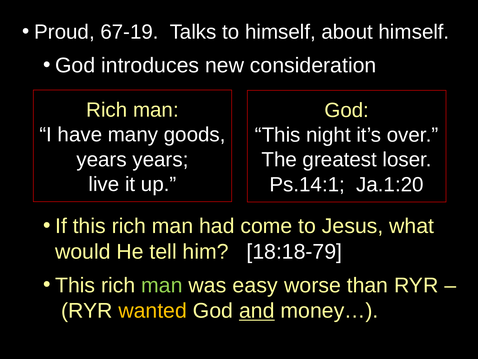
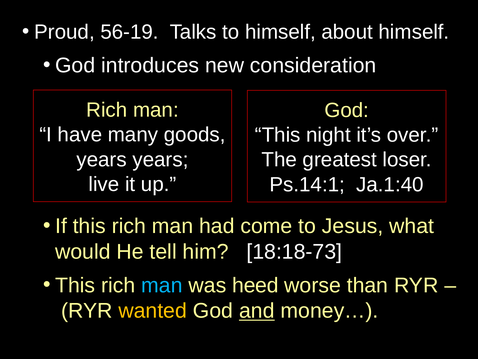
67-19: 67-19 -> 56-19 (130, 32)
Ja.1:20: Ja.1:20 -> Ja.1:40 (390, 184)
18:18-79: 18:18-79 -> 18:18-73 (294, 251)
man colour: light green -> light blue (162, 285)
easy: easy -> heed (255, 285)
